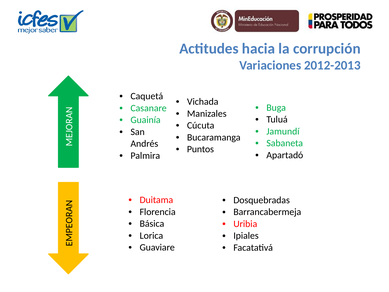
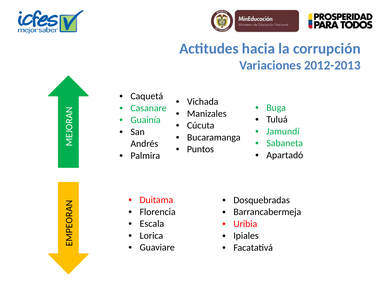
Básica: Básica -> Escala (152, 223)
